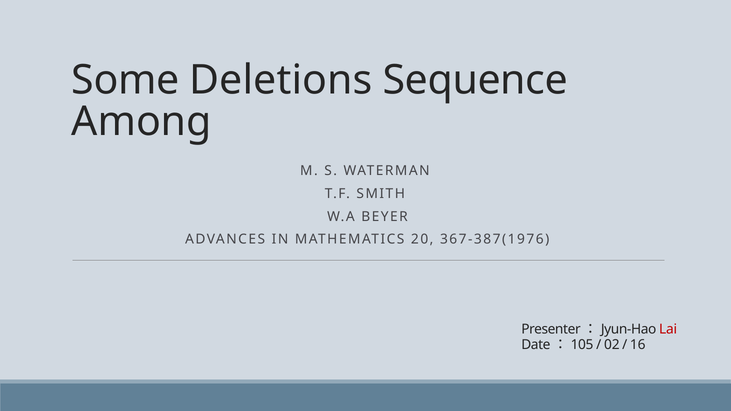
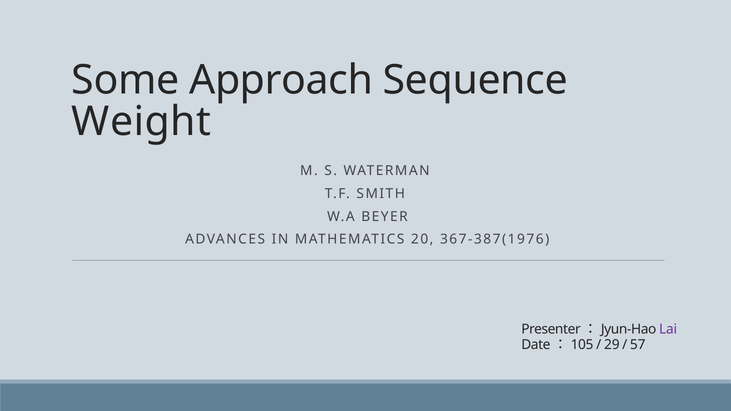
Deletions: Deletions -> Approach (281, 80)
Among: Among -> Weight (141, 122)
Lai colour: red -> purple (668, 329)
02: 02 -> 29 (612, 345)
16: 16 -> 57 (638, 345)
